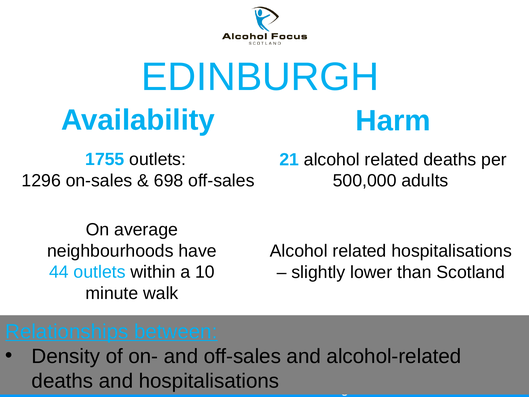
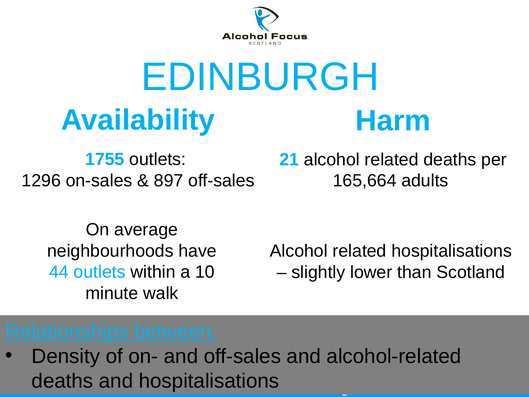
698: 698 -> 897 (169, 180)
500,000: 500,000 -> 165,664 (365, 181)
